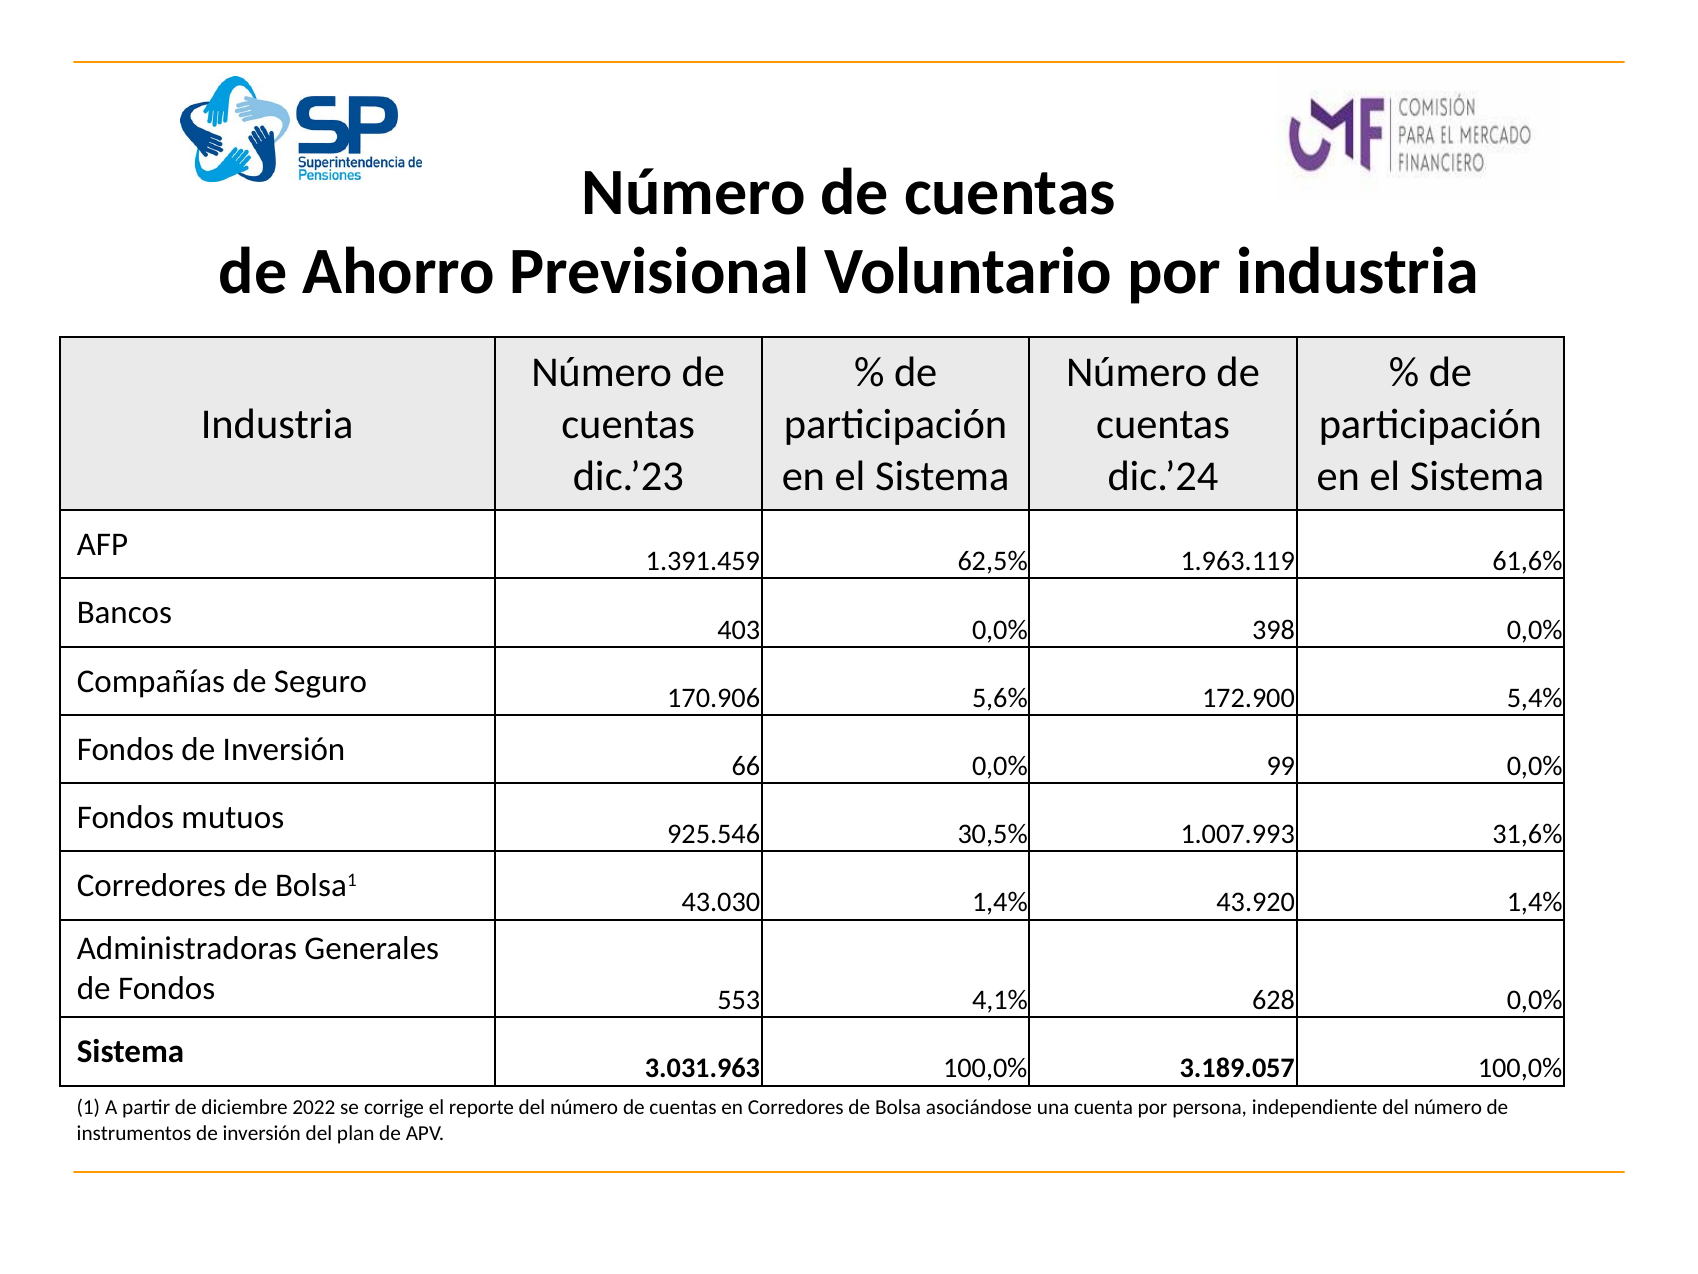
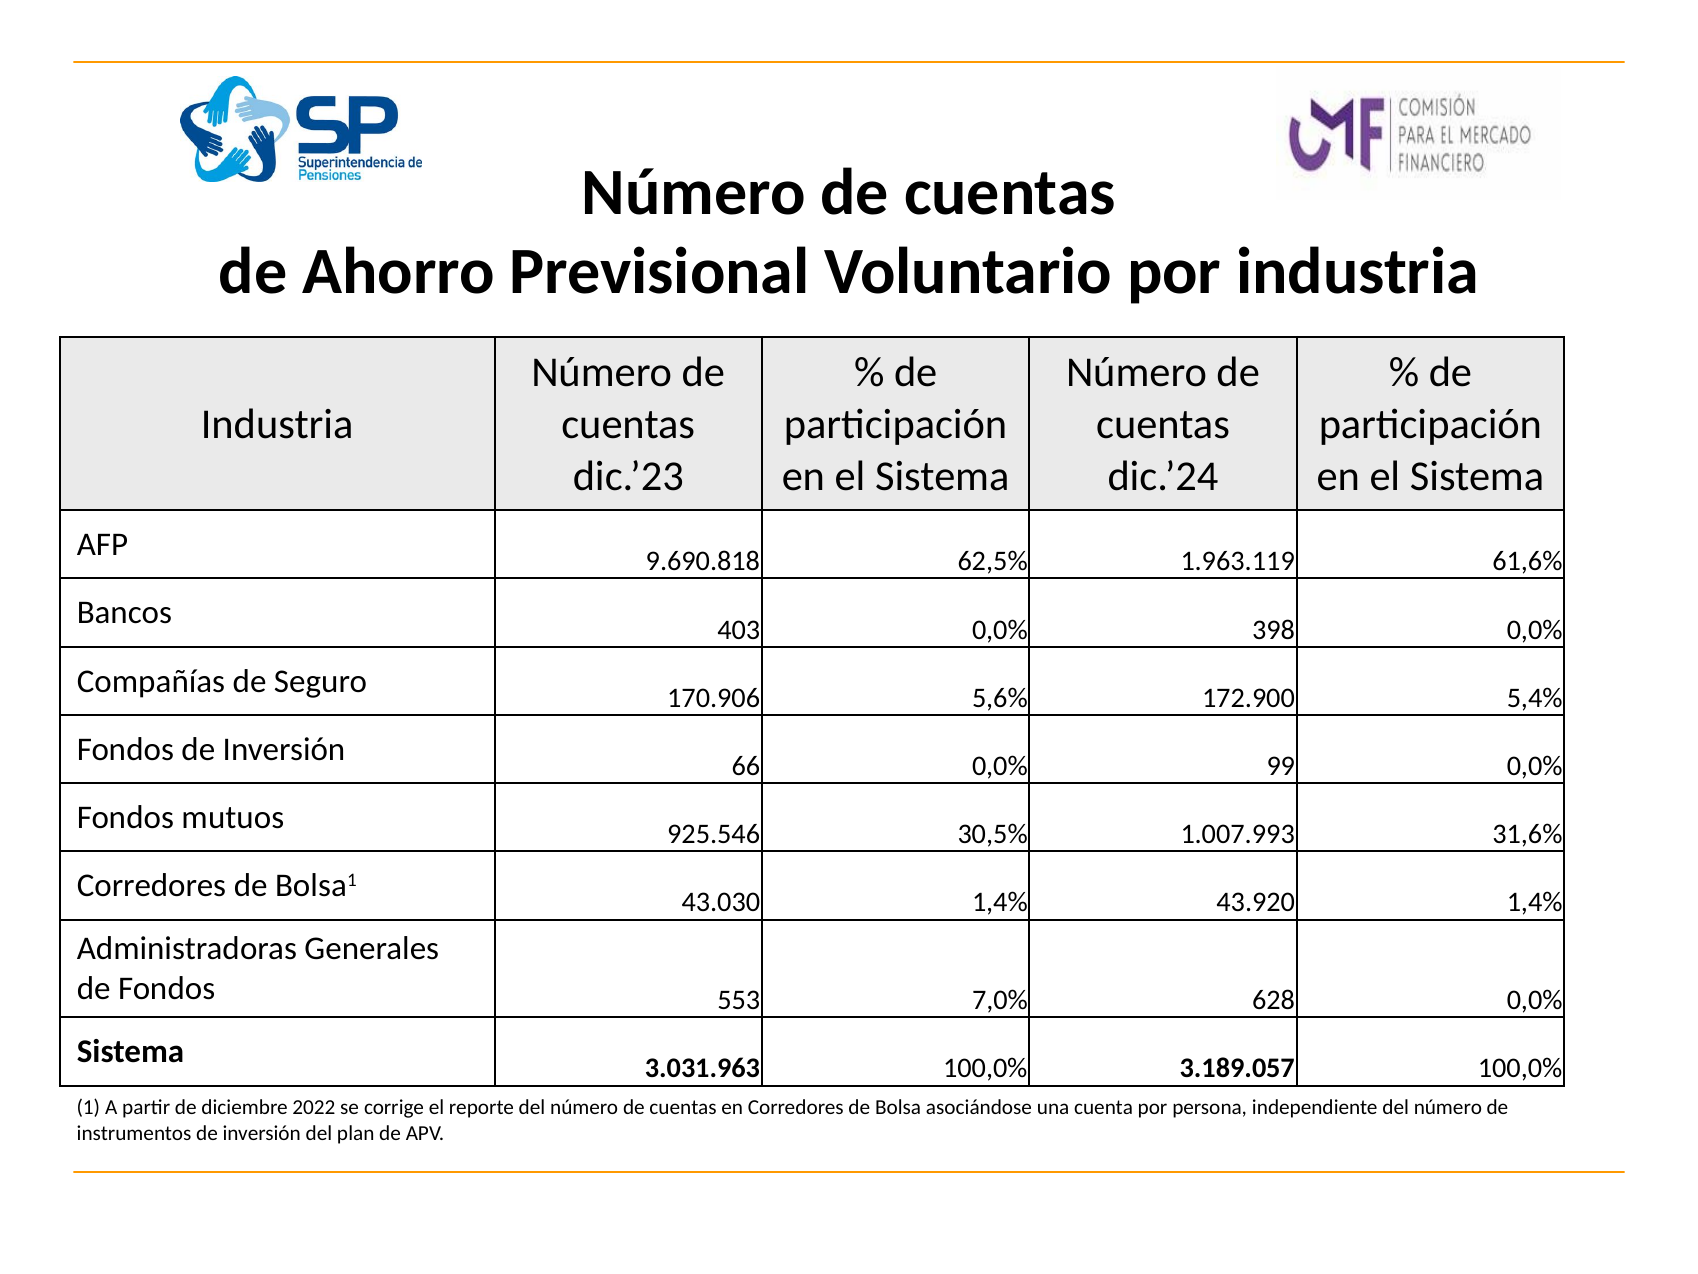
1.391.459: 1.391.459 -> 9.690.818 (703, 561)
4,1%: 4,1% -> 7,0% (1000, 1000)
